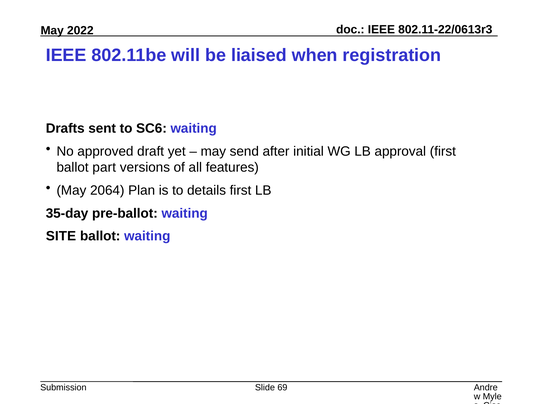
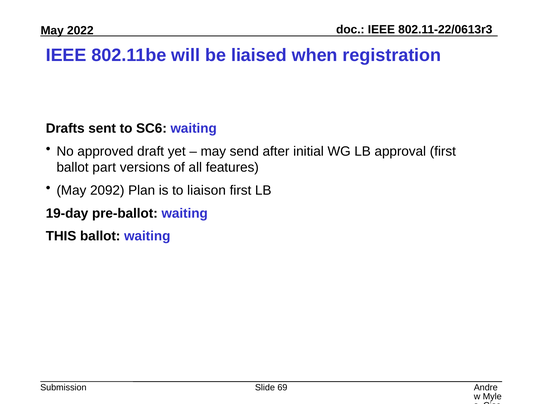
2064: 2064 -> 2092 (107, 190)
details: details -> liaison (206, 190)
35-day: 35-day -> 19-day (67, 213)
SITE: SITE -> THIS (61, 236)
